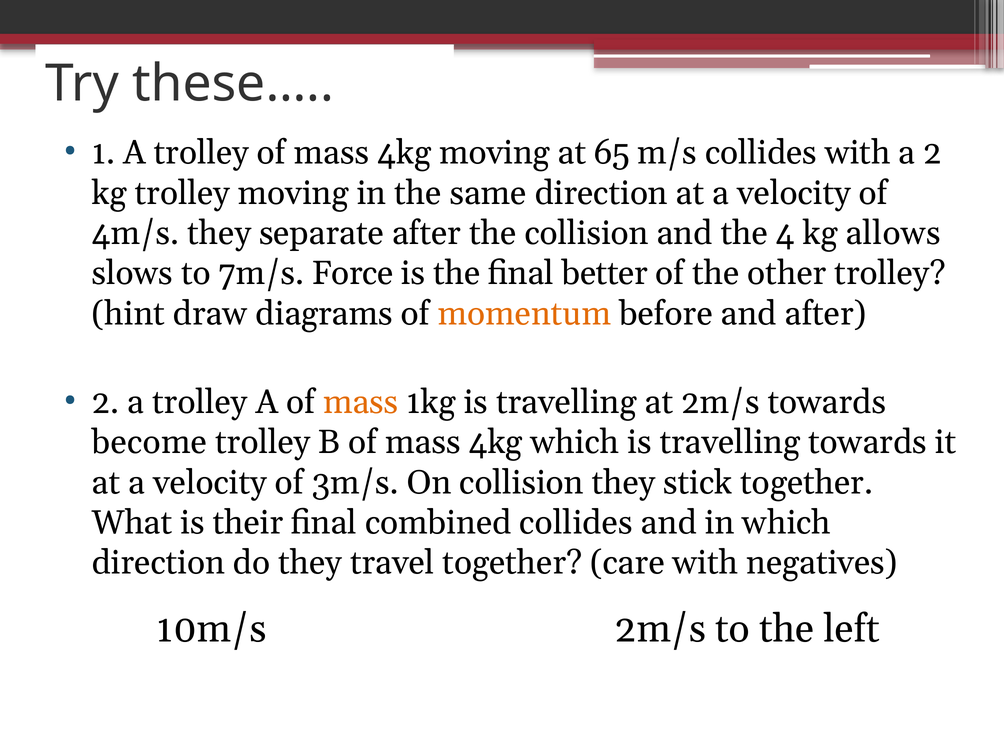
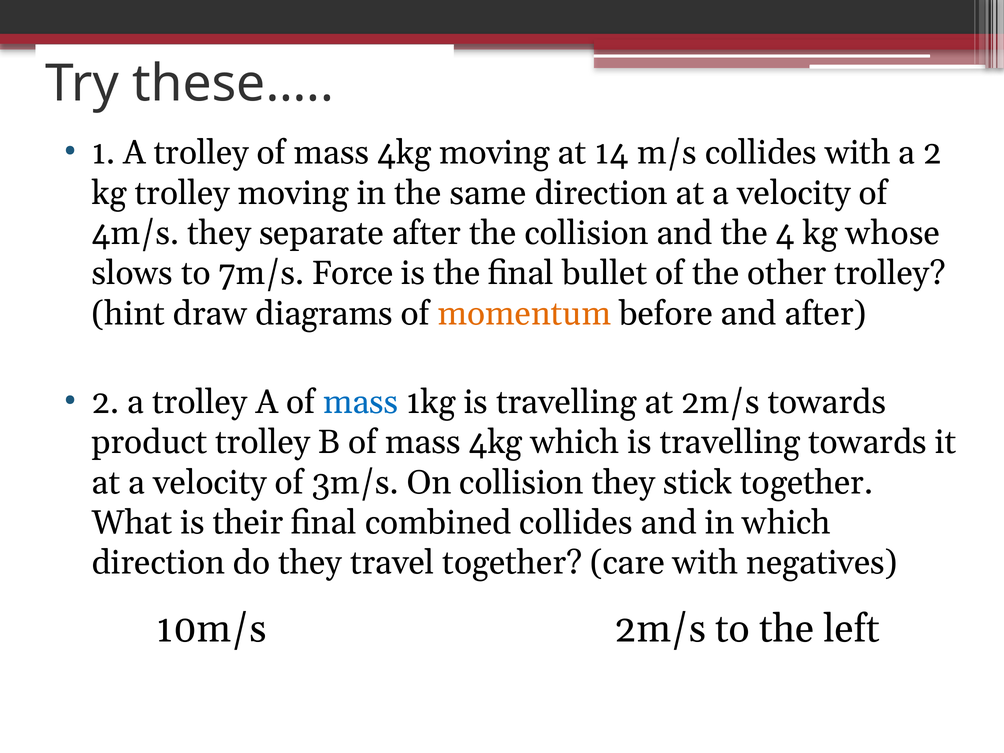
65: 65 -> 14 (612, 153)
allows: allows -> whose (893, 233)
better: better -> bullet (605, 273)
mass colour: orange -> blue (361, 402)
become: become -> product (150, 442)
